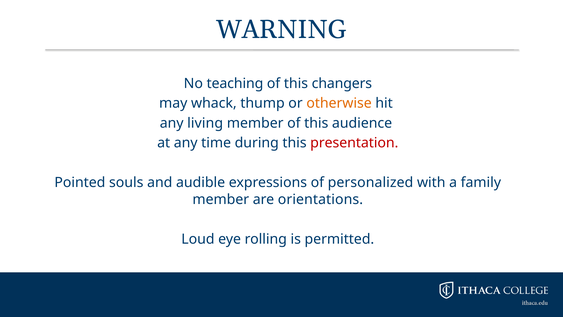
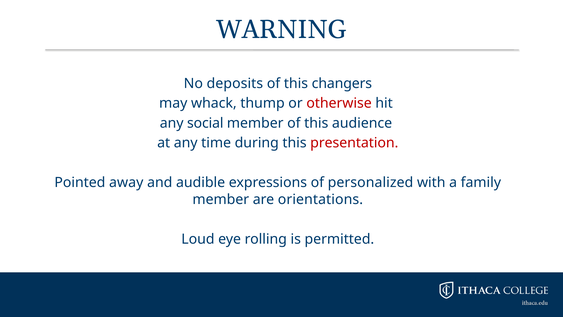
teaching: teaching -> deposits (235, 83)
otherwise colour: orange -> red (339, 103)
living: living -> social (205, 123)
souls: souls -> away (126, 182)
